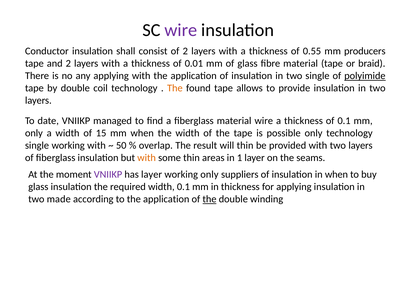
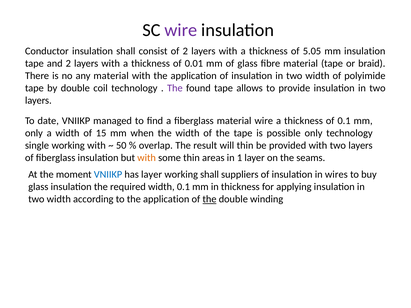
0.55: 0.55 -> 5.05 (312, 51)
mm producers: producers -> insulation (365, 51)
any applying: applying -> material (111, 76)
single: single -> width (317, 76)
polyimide underline: present -> none (365, 76)
The colour: orange -> purple (175, 88)
VNIIKP colour: purple -> blue (108, 175)
working only: only -> shall (210, 175)
in when: when -> wires (336, 175)
made: made -> width (59, 199)
